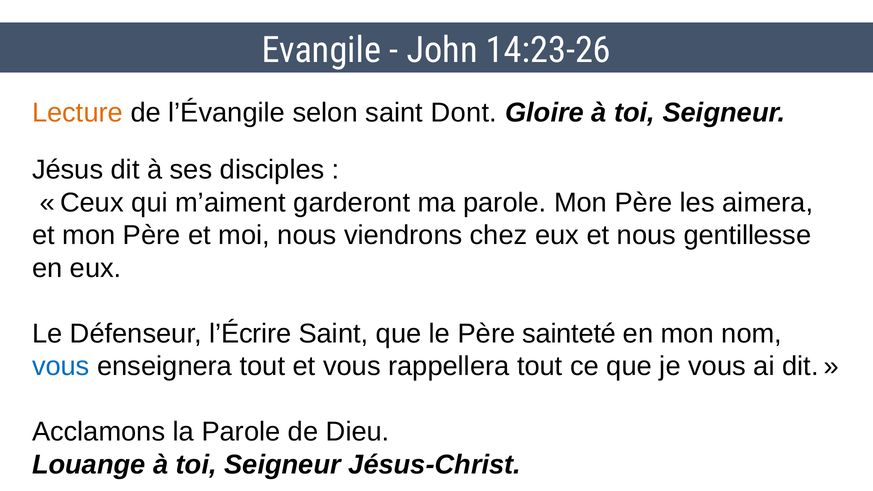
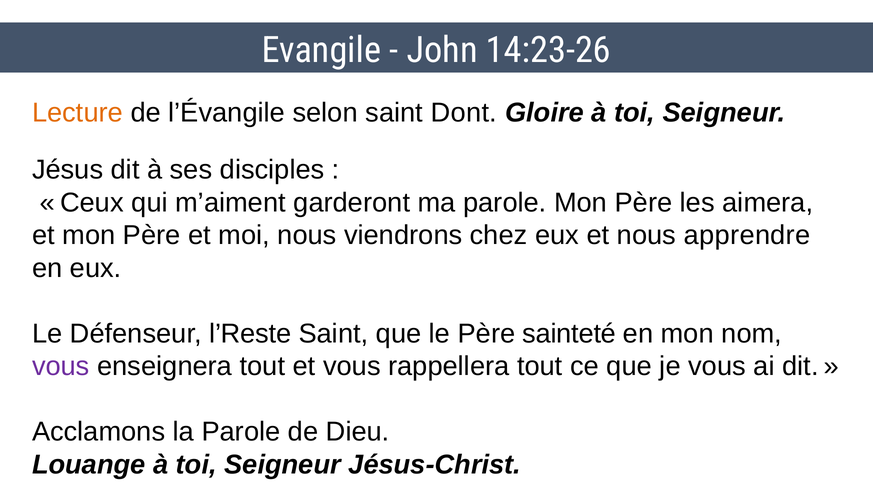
gentillesse: gentillesse -> apprendre (747, 235)
l’Écrire: l’Écrire -> l’Reste (250, 334)
vous colour: blue -> purple (61, 366)
